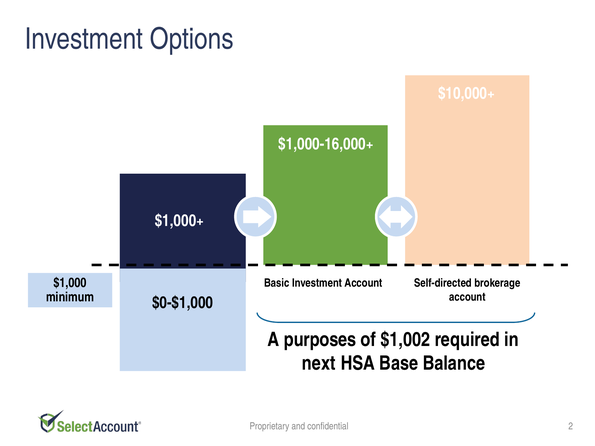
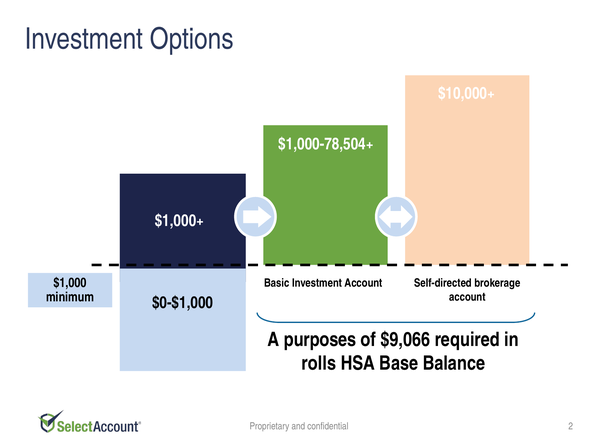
$1,000-16,000+: $1,000-16,000+ -> $1,000-78,504+ (326, 144)
$1,002: $1,002 -> $9,066 (405, 340)
next: next -> rolls (319, 364)
